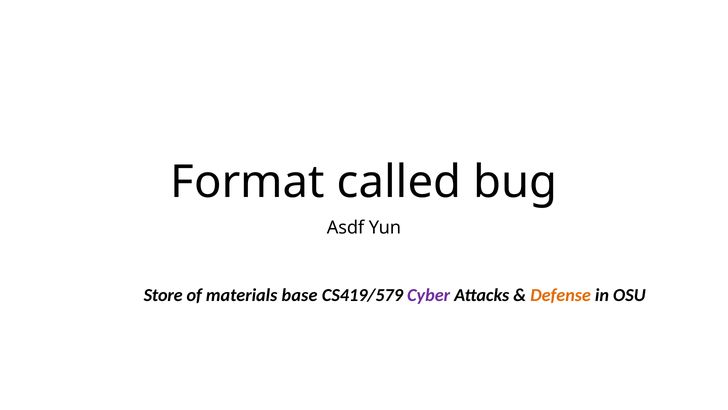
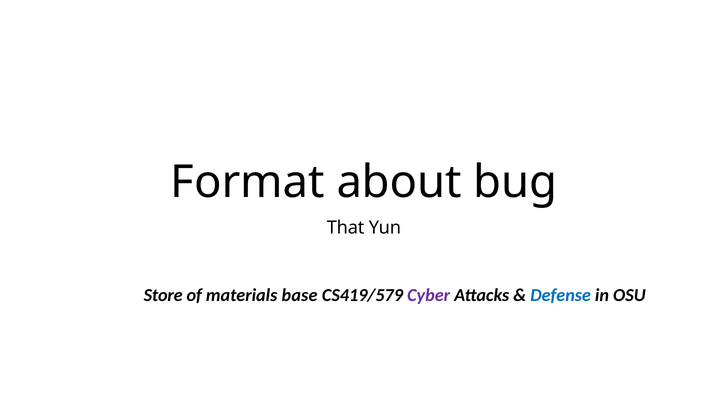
called: called -> about (399, 182)
Asdf: Asdf -> That (346, 228)
Defense colour: orange -> blue (561, 295)
